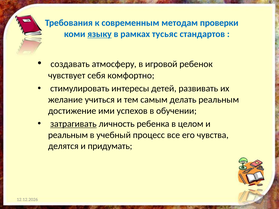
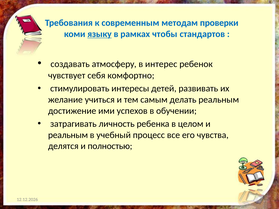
тусьяс: тусьяс -> чтобы (165, 34)
игровой: игровой -> интерес (161, 64)
затрагивать underline: present -> none (73, 124)
придумать: придумать -> полностью (110, 146)
